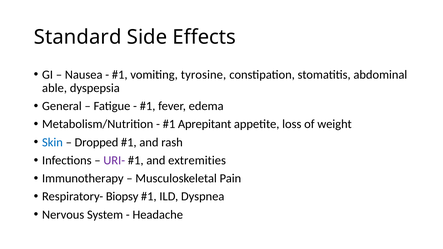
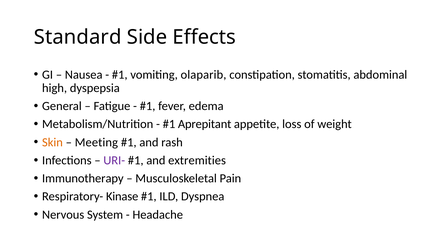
tyrosine: tyrosine -> olaparib (204, 75)
able: able -> high (55, 88)
Skin colour: blue -> orange (52, 142)
Dropped: Dropped -> Meeting (96, 142)
Biopsy: Biopsy -> Kinase (122, 197)
